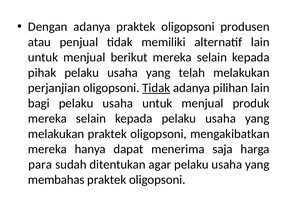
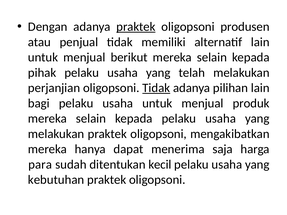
praktek underline: none -> present (136, 27)
agar: agar -> kecil (160, 165)
membahas: membahas -> kebutuhan (56, 180)
